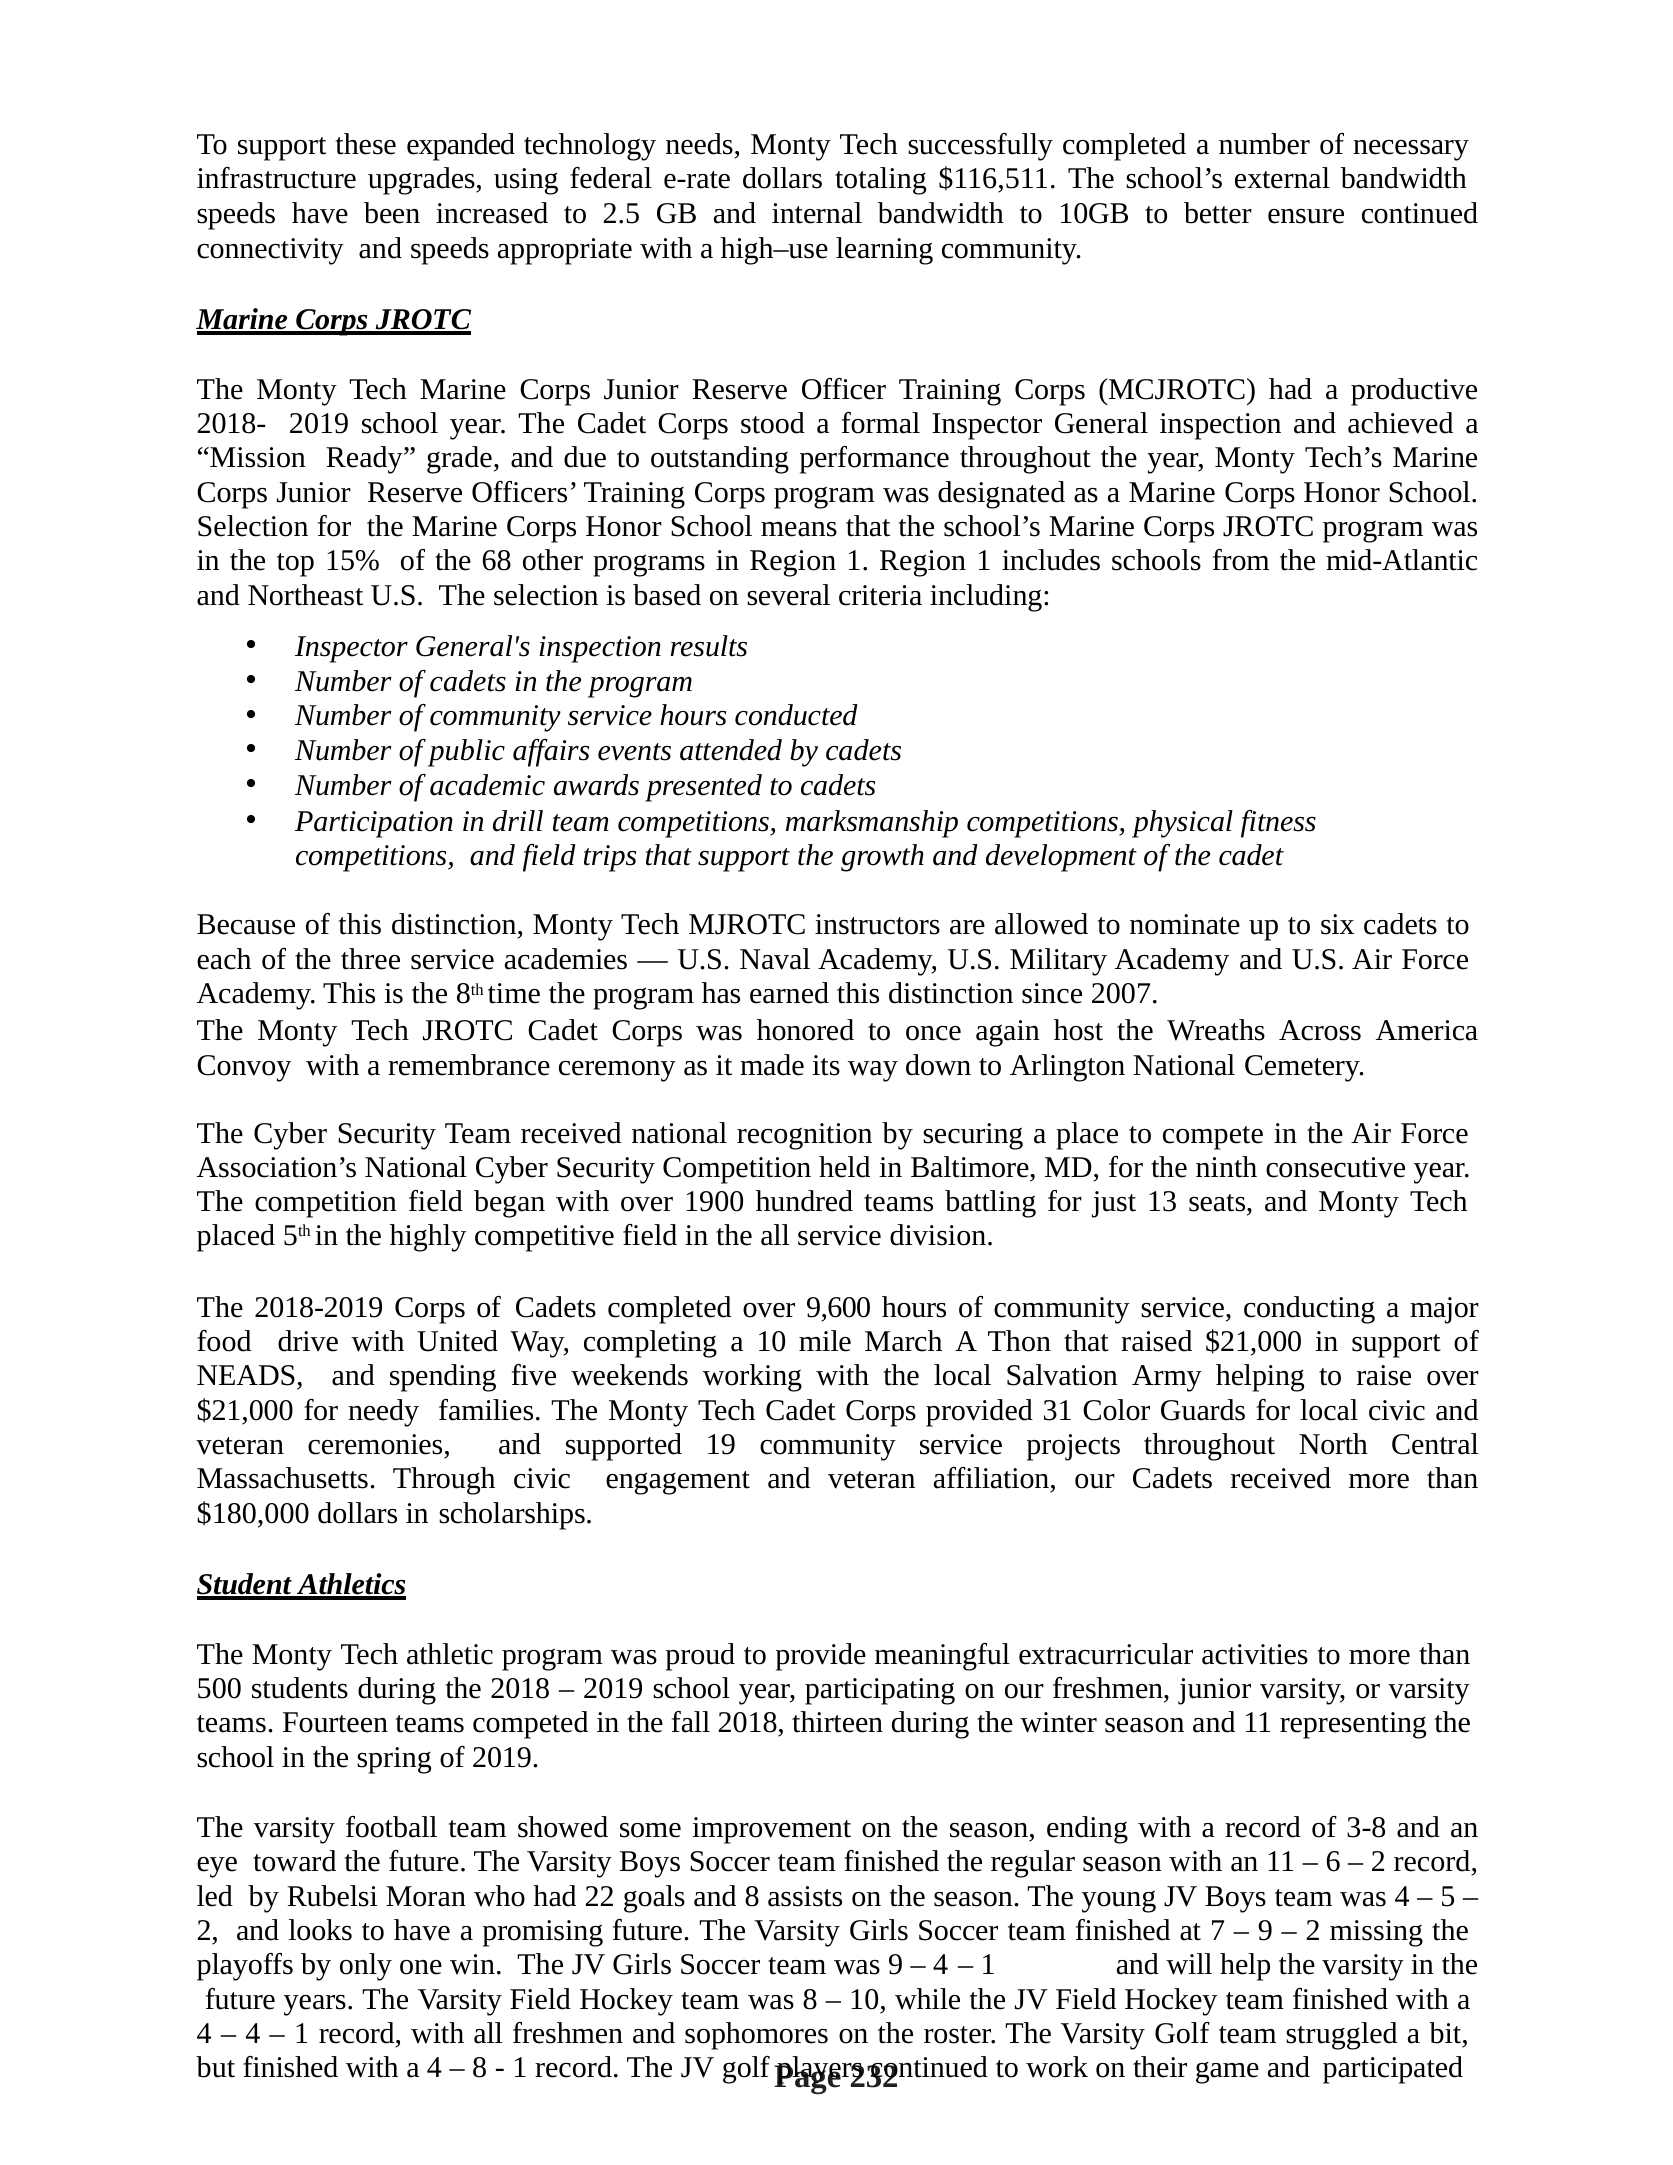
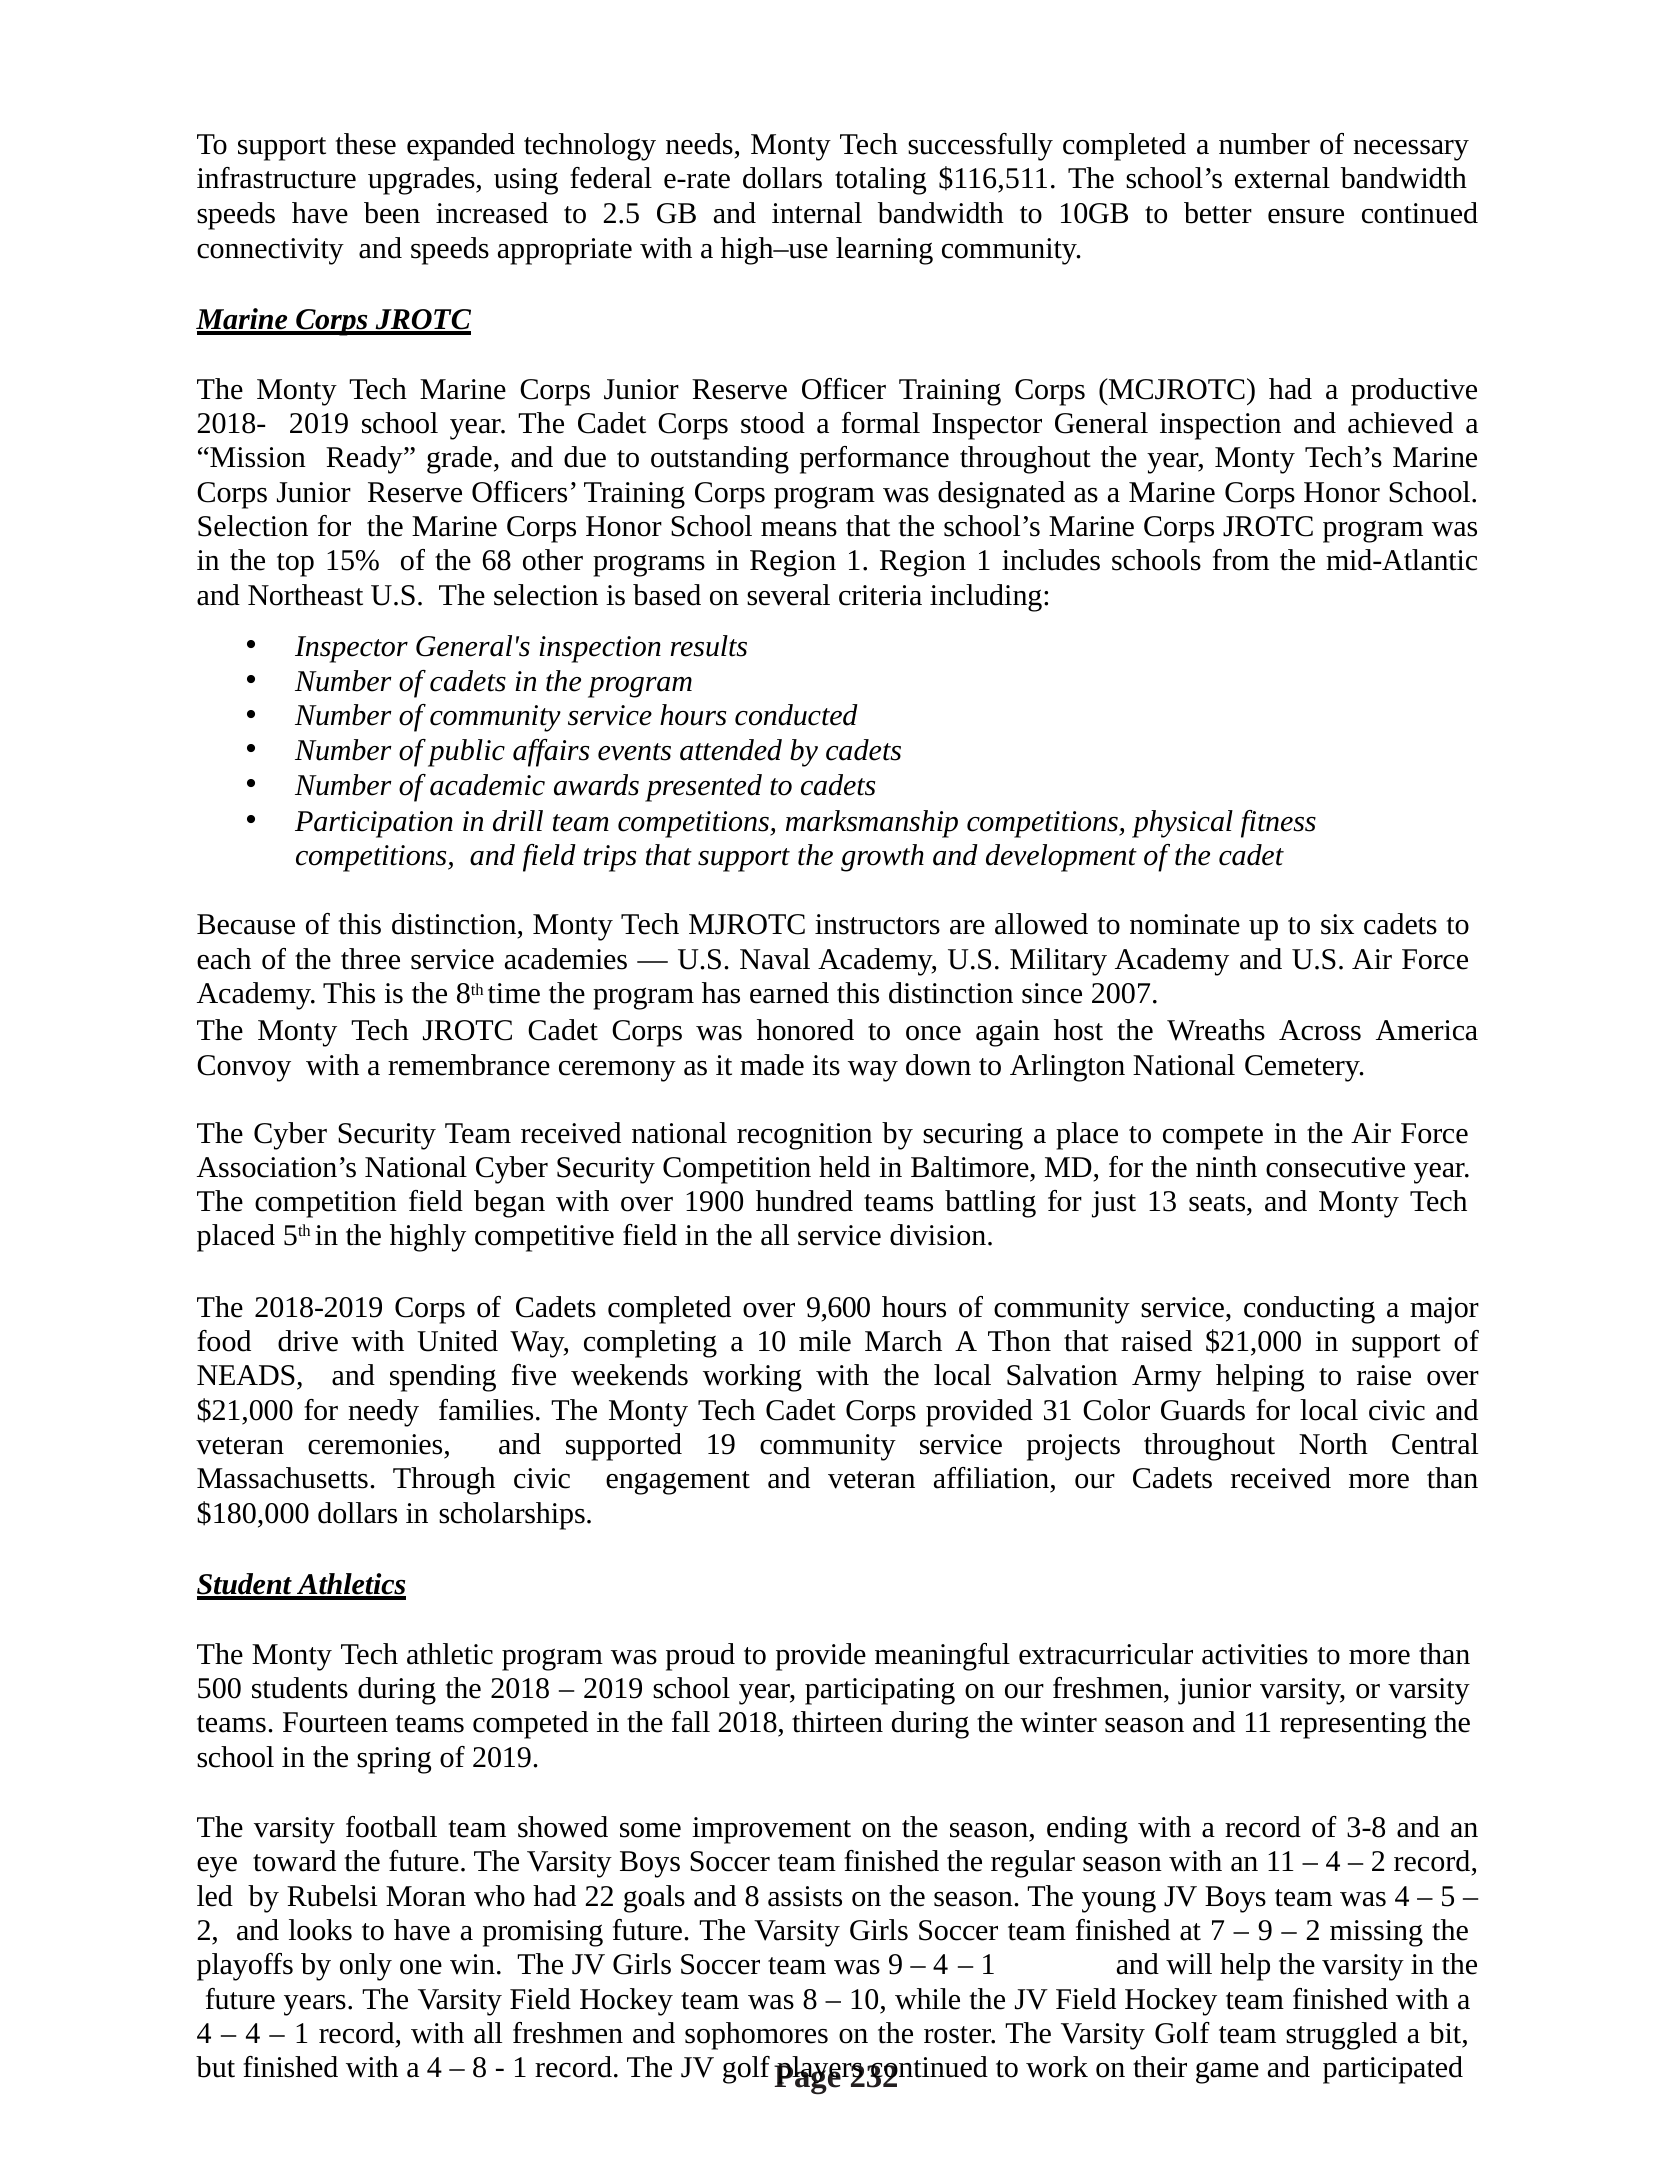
6: 6 -> 4 (1333, 1862)
